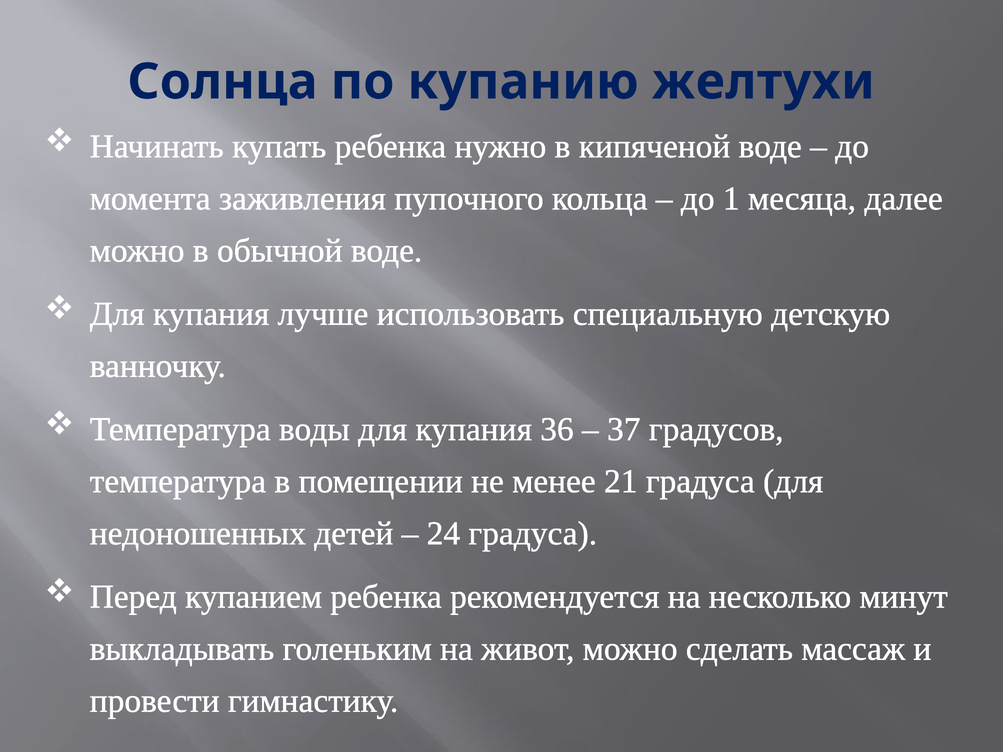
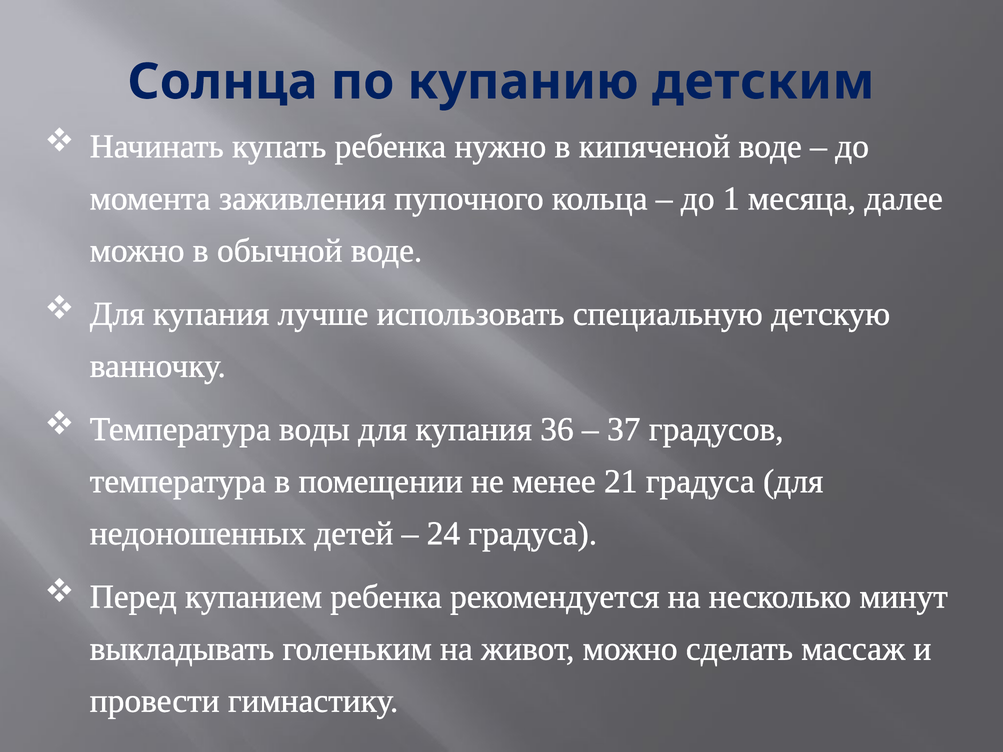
желтухи: желтухи -> детским (763, 82)
